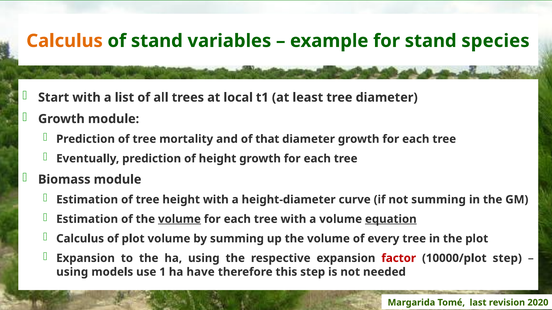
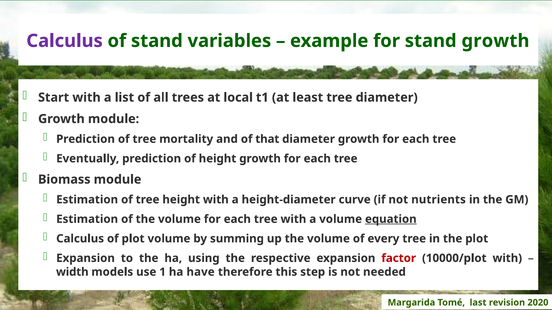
Calculus colour: orange -> purple (65, 41)
stand species: species -> growth (495, 41)
not summing: summing -> nutrients (439, 200)
volume underline: present -> none (179, 219)
10000/plot step: step -> with (507, 259)
using: using -> width (72, 272)
